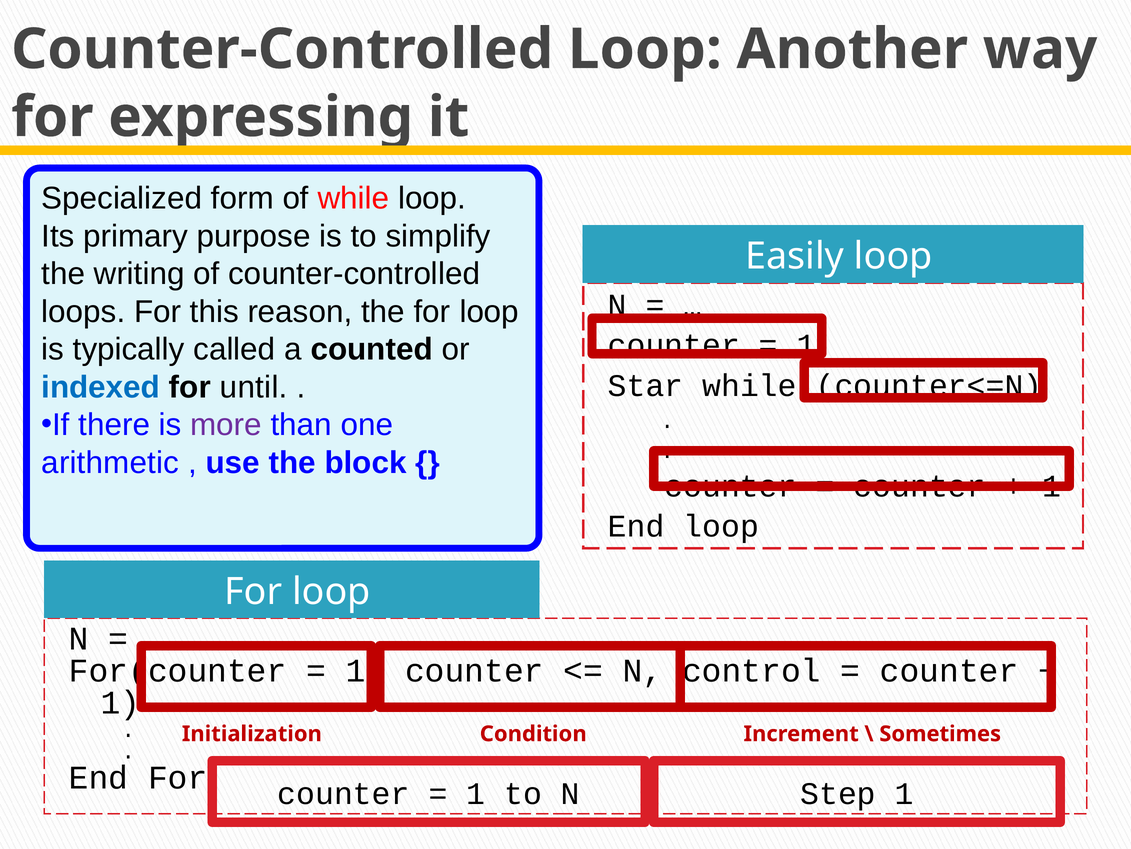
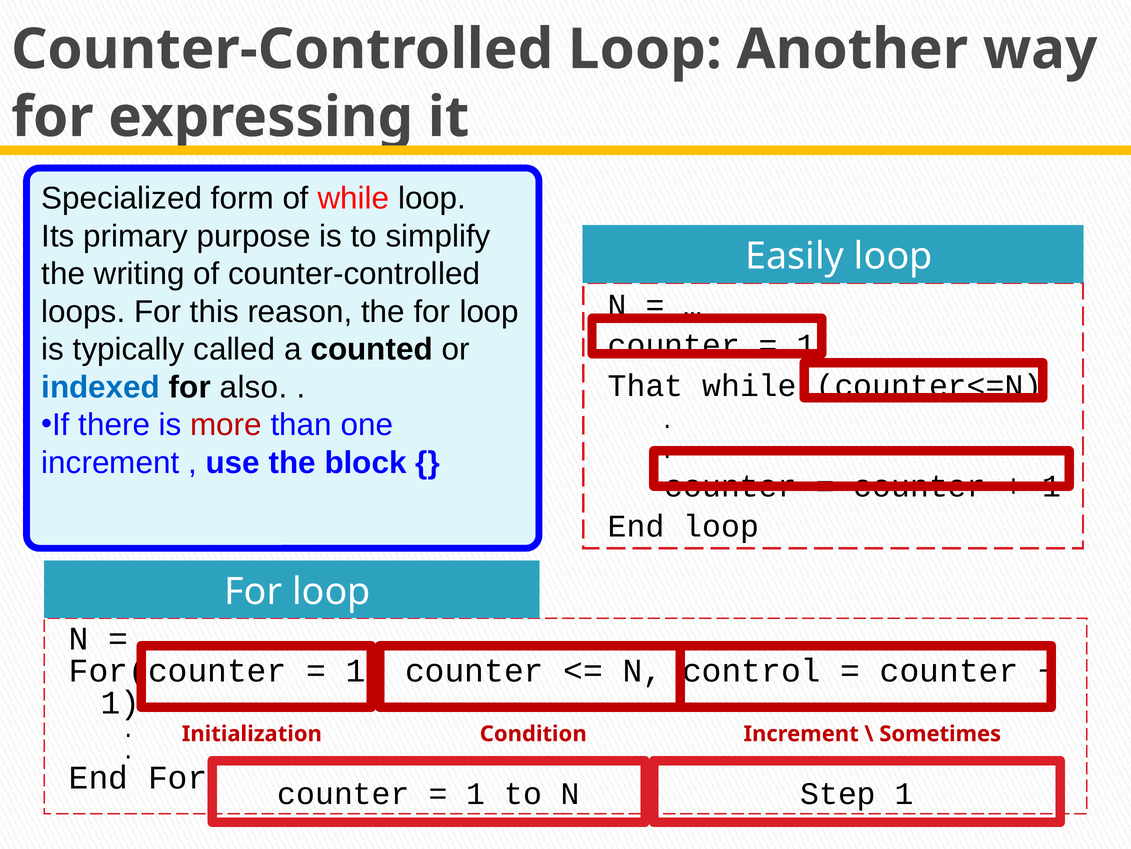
until: until -> also (254, 387)
Star: Star -> That (646, 386)
more colour: purple -> red (226, 425)
arithmetic: arithmetic -> increment (110, 462)
